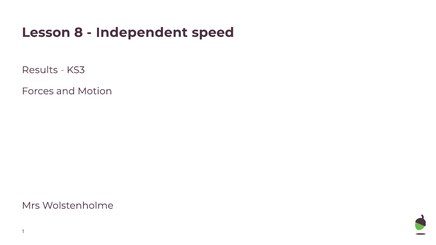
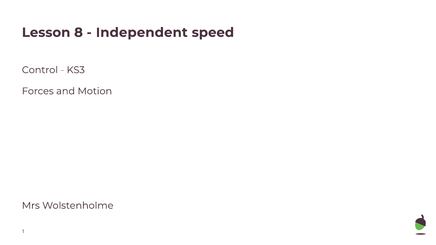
Results: Results -> Control (40, 70)
